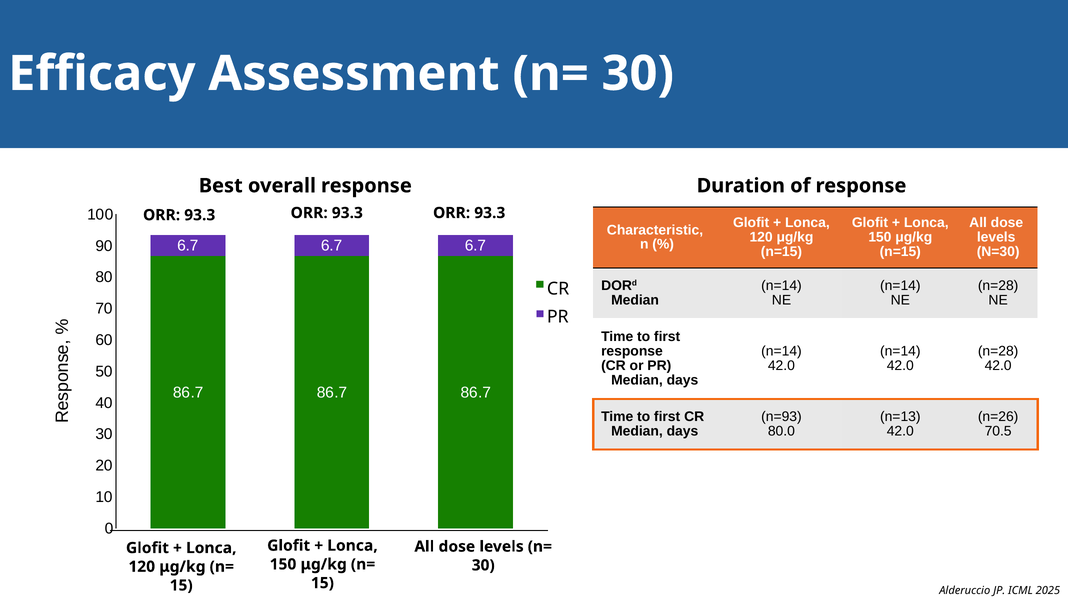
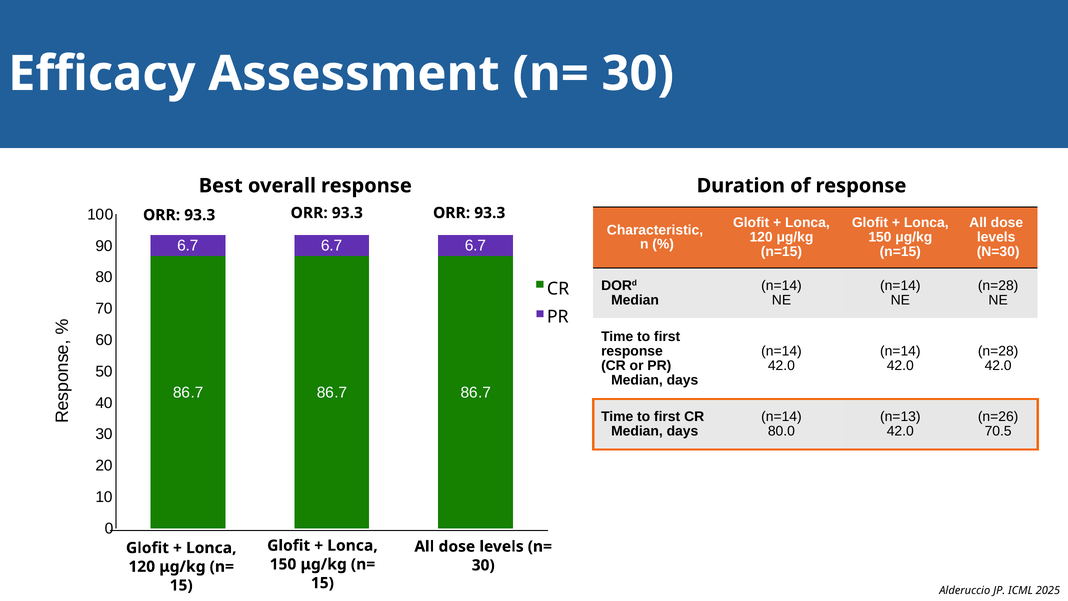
n=93: n=93 -> n=14 (781, 417)
